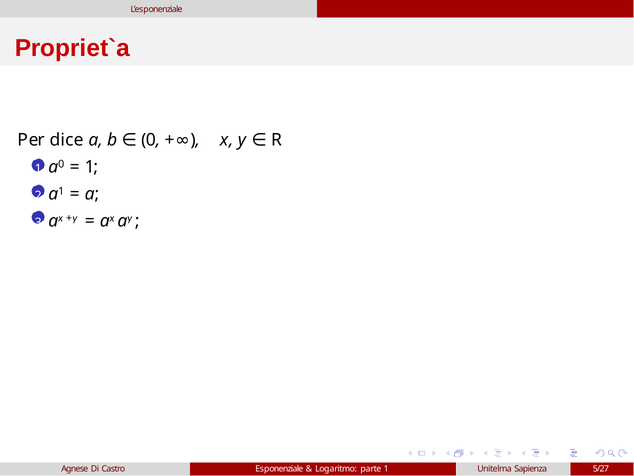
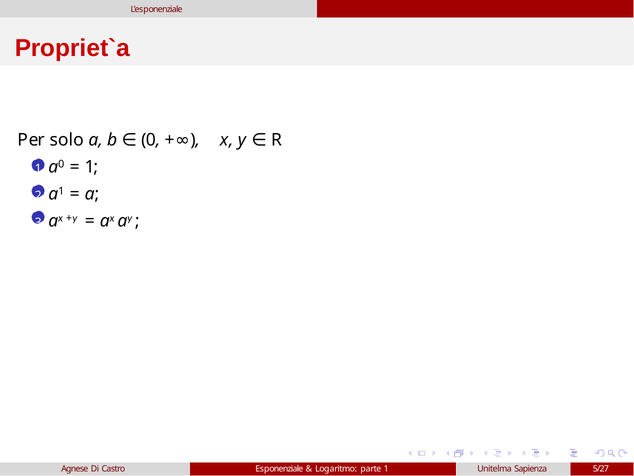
dice: dice -> solo (67, 140)
